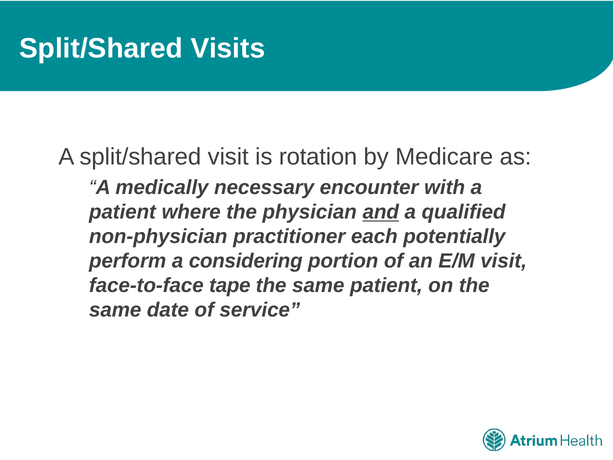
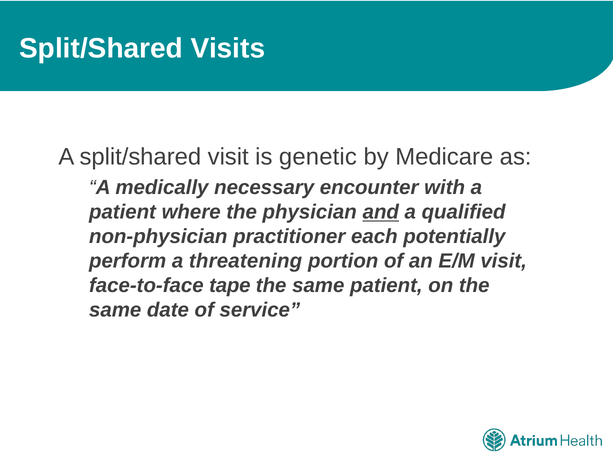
rotation: rotation -> genetic (318, 157)
considering: considering -> threatening (246, 261)
